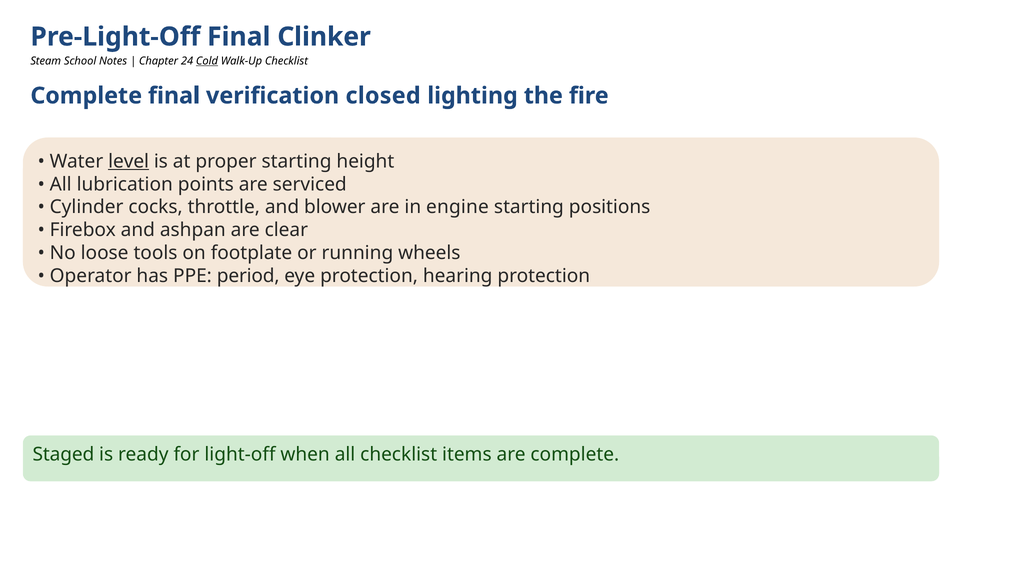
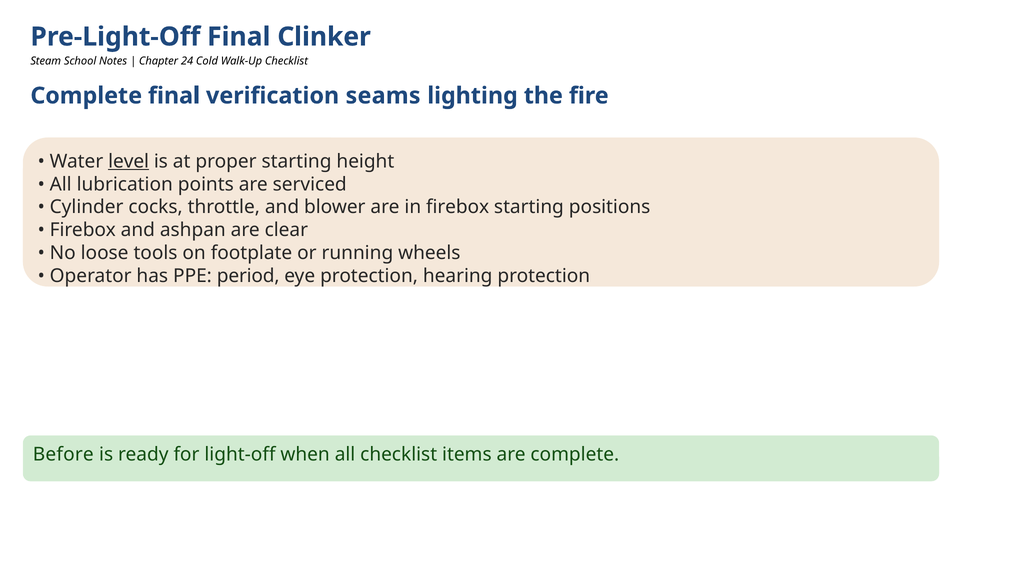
Cold underline: present -> none (207, 61)
closed: closed -> seams (383, 96)
in engine: engine -> firebox (458, 207)
Staged: Staged -> Before (63, 454)
